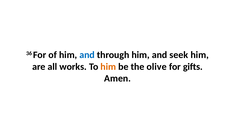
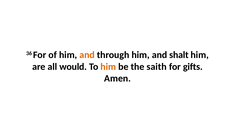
and colour: blue -> orange (87, 55)
seek: seek -> shalt (179, 55)
works: works -> would (73, 67)
olive: olive -> saith (157, 67)
